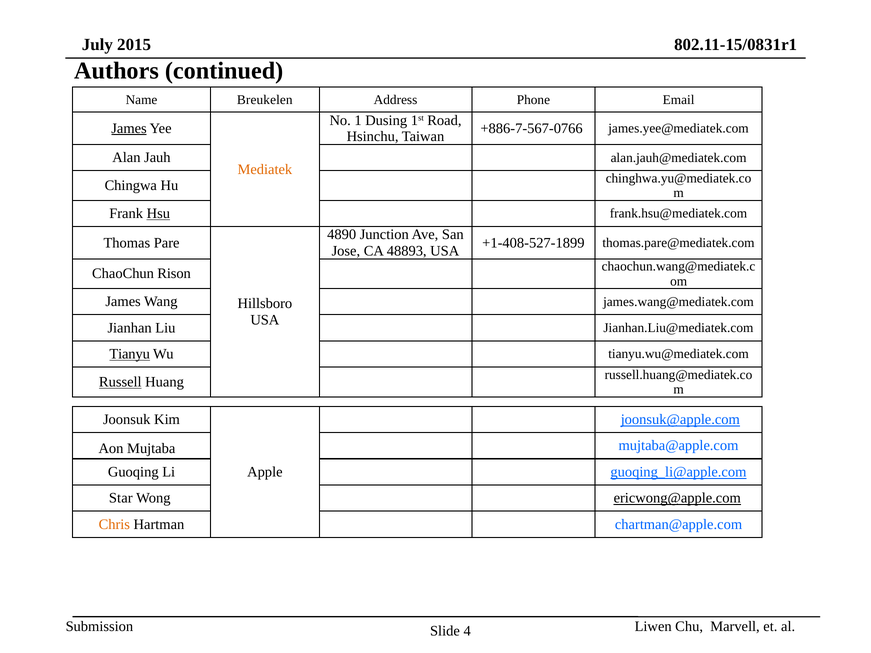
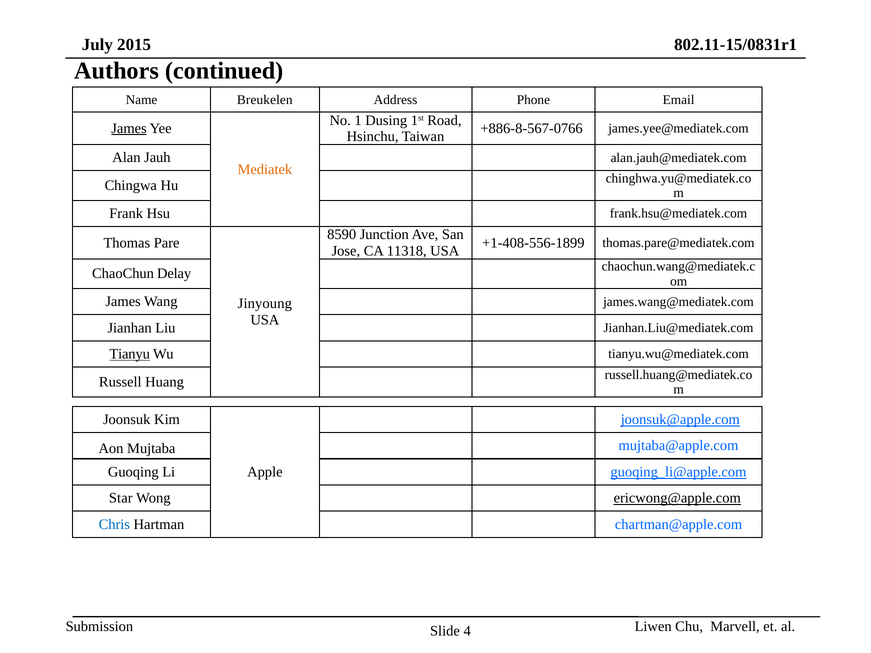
+886-7-567-0766: +886-7-567-0766 -> +886-8-567-0766 (532, 128)
Hsu underline: present -> none (158, 214)
4890: 4890 -> 8590 (342, 235)
+1-408-527-1899: +1-408-527-1899 -> +1-408-556-1899 (533, 243)
48893: 48893 -> 11318 (407, 251)
Rison: Rison -> Delay (174, 274)
Hillsboro: Hillsboro -> Jinyoung (265, 304)
Russell underline: present -> none (120, 382)
Chris colour: orange -> blue (114, 525)
